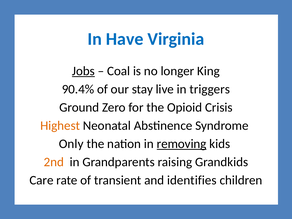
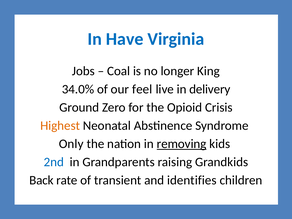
Jobs underline: present -> none (83, 71)
90.4%: 90.4% -> 34.0% (78, 89)
stay: stay -> feel (142, 89)
triggers: triggers -> delivery (210, 89)
2nd colour: orange -> blue (54, 162)
Care: Care -> Back (41, 180)
